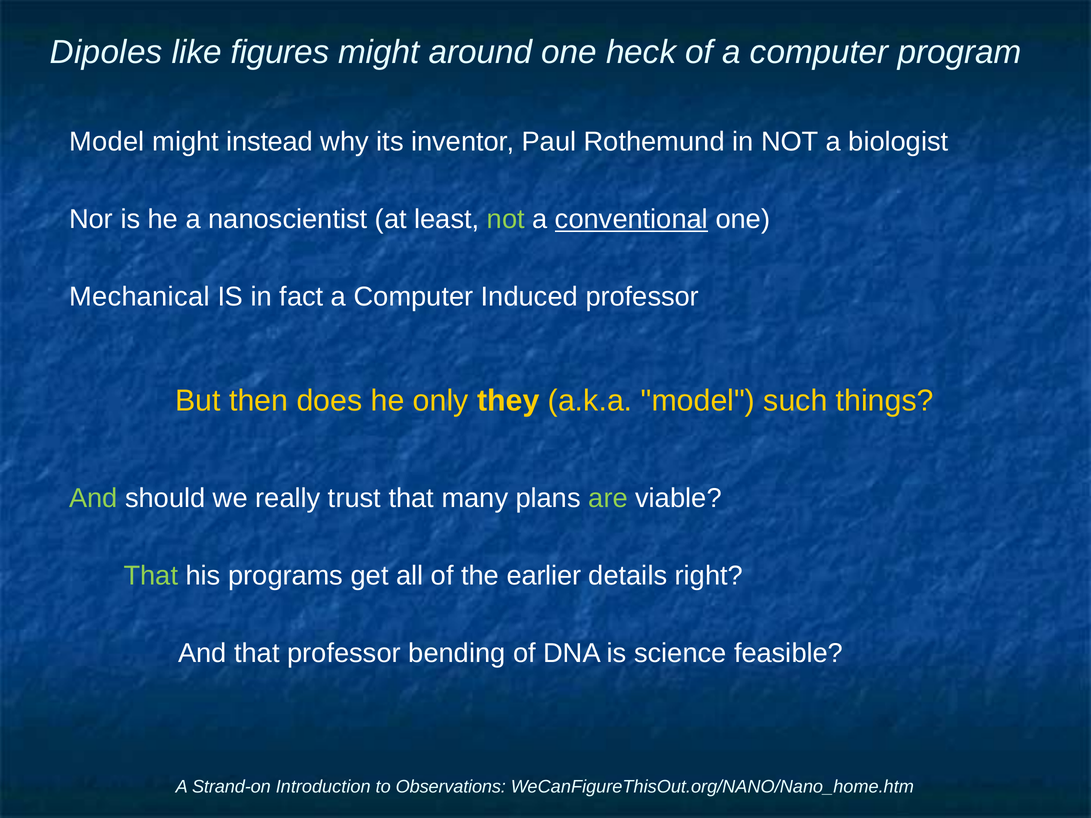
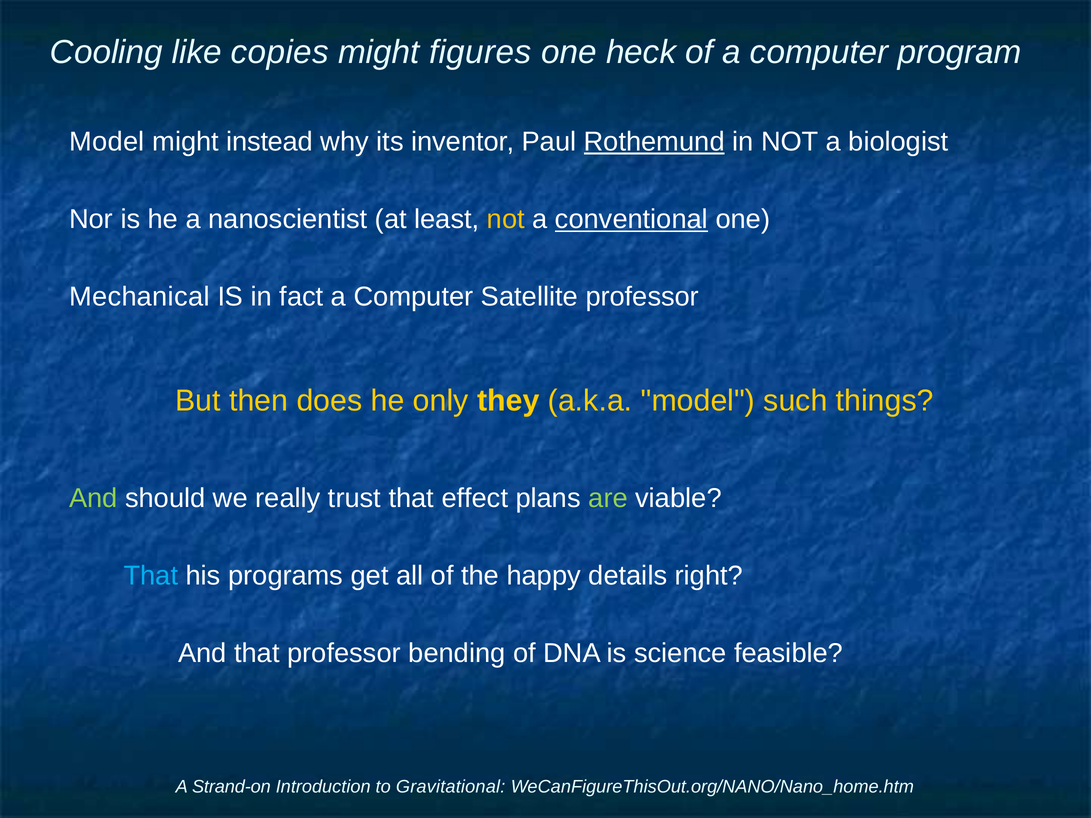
Dipoles: Dipoles -> Cooling (106, 52)
figures: figures -> copies (280, 52)
around: around -> figures (480, 52)
Rothemund underline: none -> present (654, 142)
not colour: light green -> yellow (506, 219)
Induced: Induced -> Satellite (529, 297)
many: many -> effect (475, 498)
That colour: light green -> light blue (151, 576)
earlier: earlier -> happy (544, 576)
Observations: Observations -> Gravitational (451, 787)
